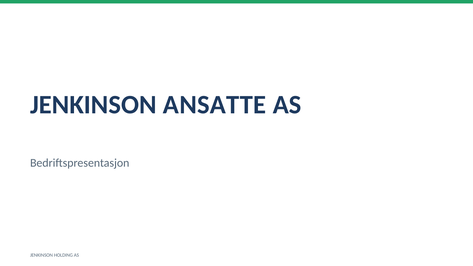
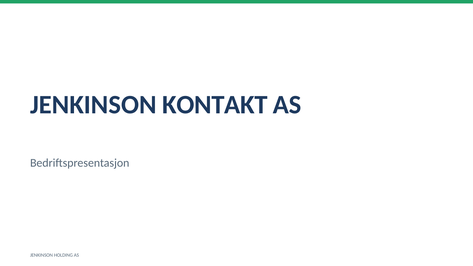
ANSATTE: ANSATTE -> KONTAKT (215, 105)
